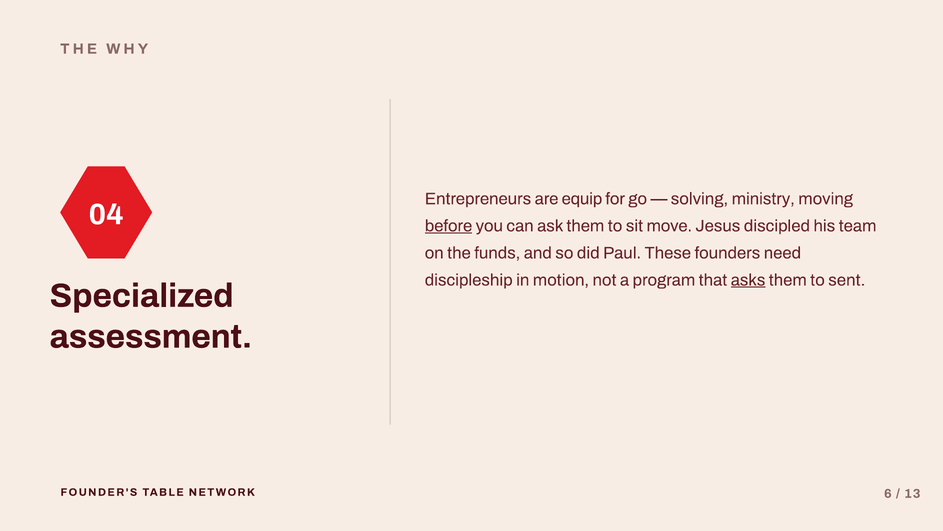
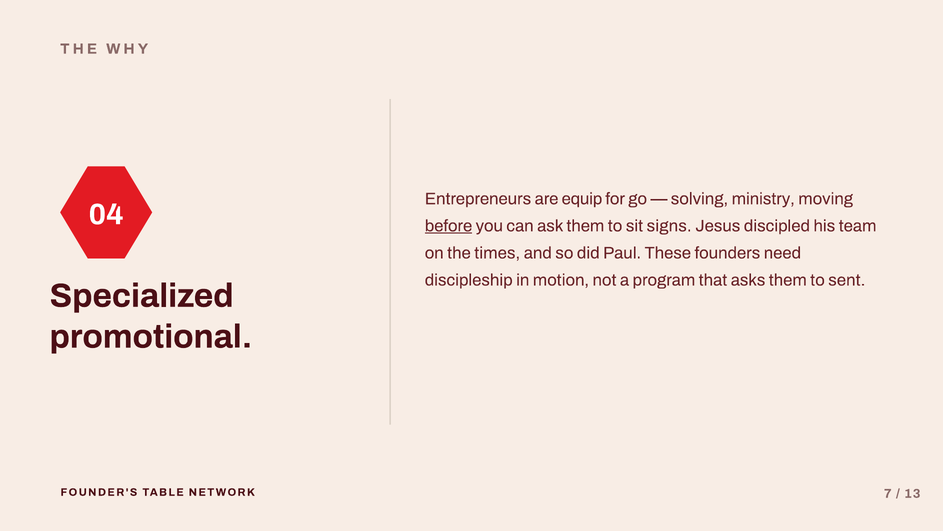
move: move -> signs (669, 226)
funds: funds -> times (497, 253)
asks underline: present -> none (748, 280)
assessment: assessment -> promotional (151, 337)
6: 6 -> 7 (888, 494)
